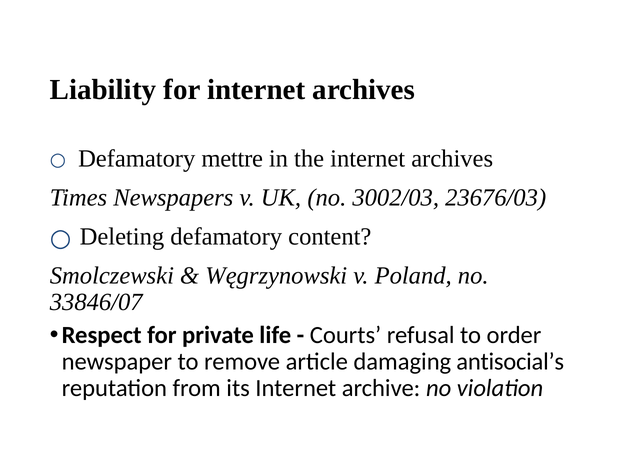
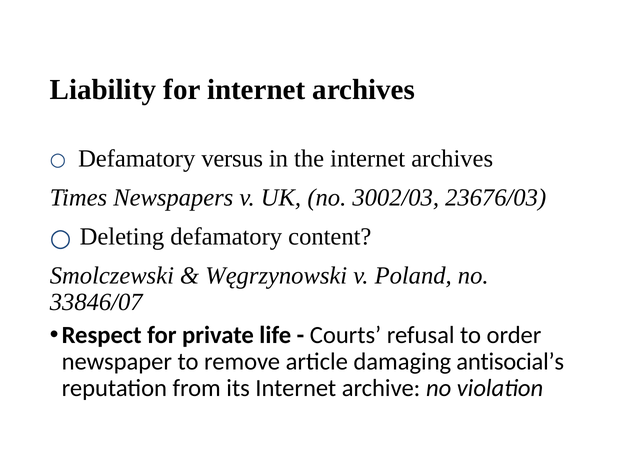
mettre: mettre -> versus (232, 159)
